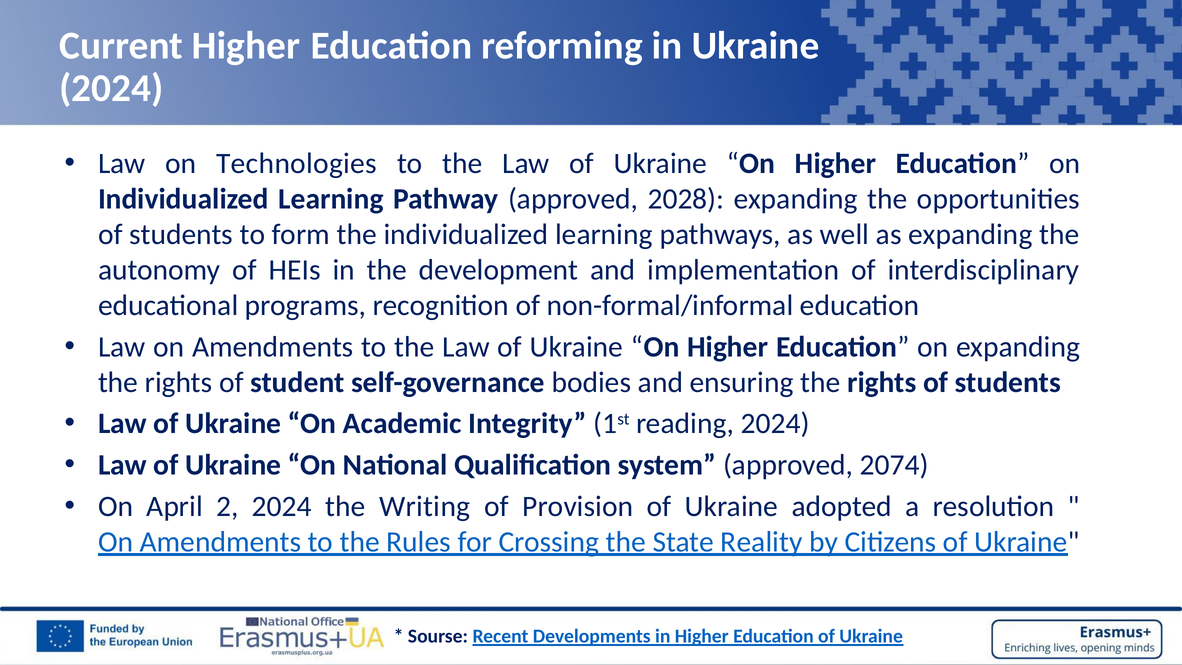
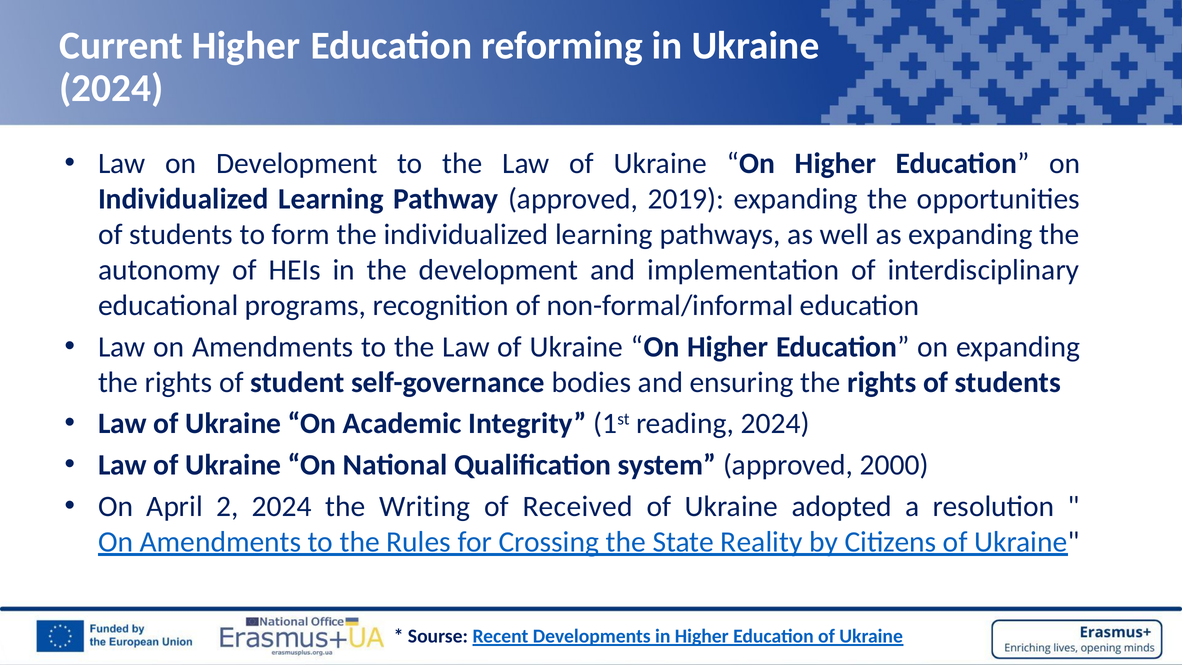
on Technologies: Technologies -> Development (297, 164)
2028: 2028 -> 2019 (686, 199)
2074: 2074 -> 2000 (894, 465)
Provision: Provision -> Received (578, 506)
